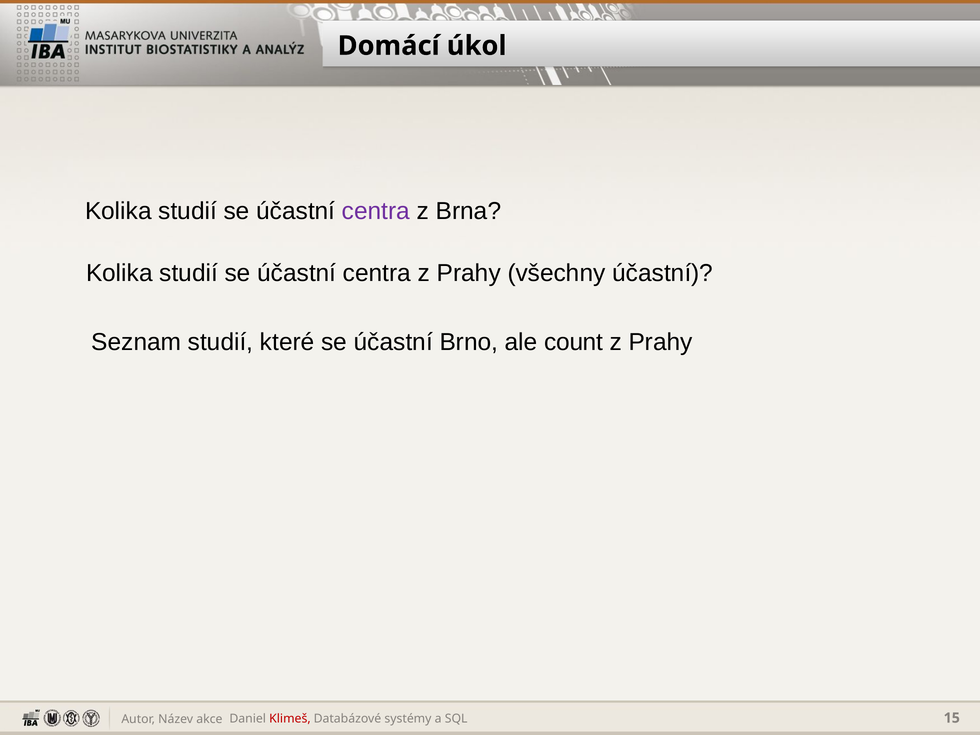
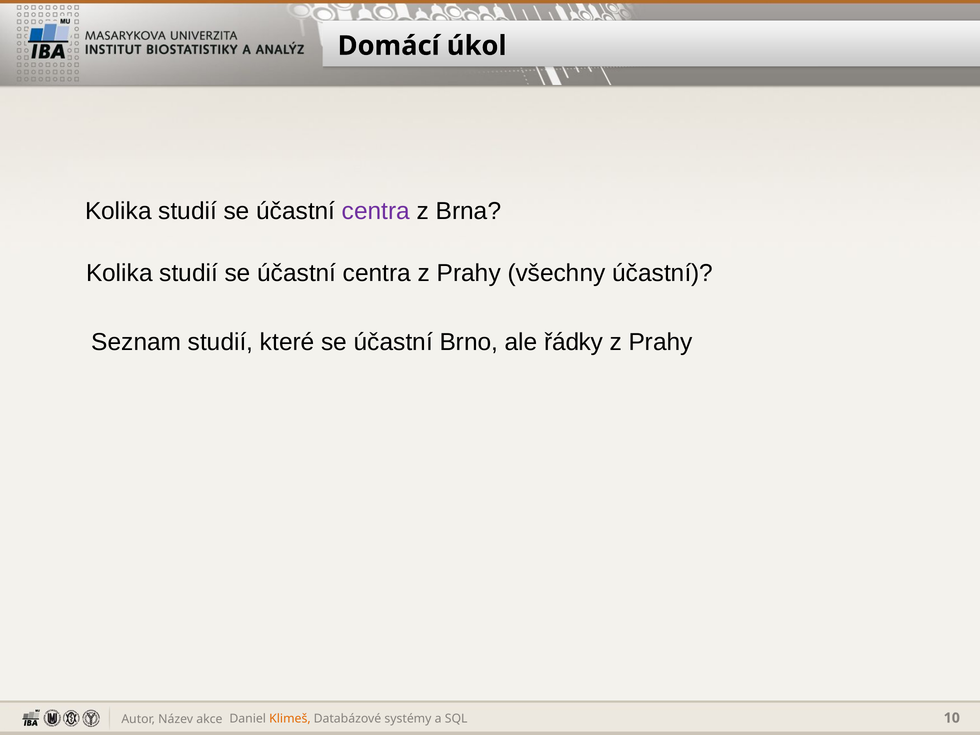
count: count -> řádky (574, 342)
Klimeš colour: red -> orange (290, 719)
15: 15 -> 10 (952, 718)
